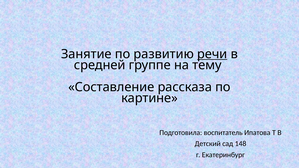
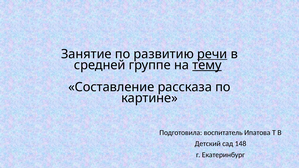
тему underline: none -> present (207, 65)
